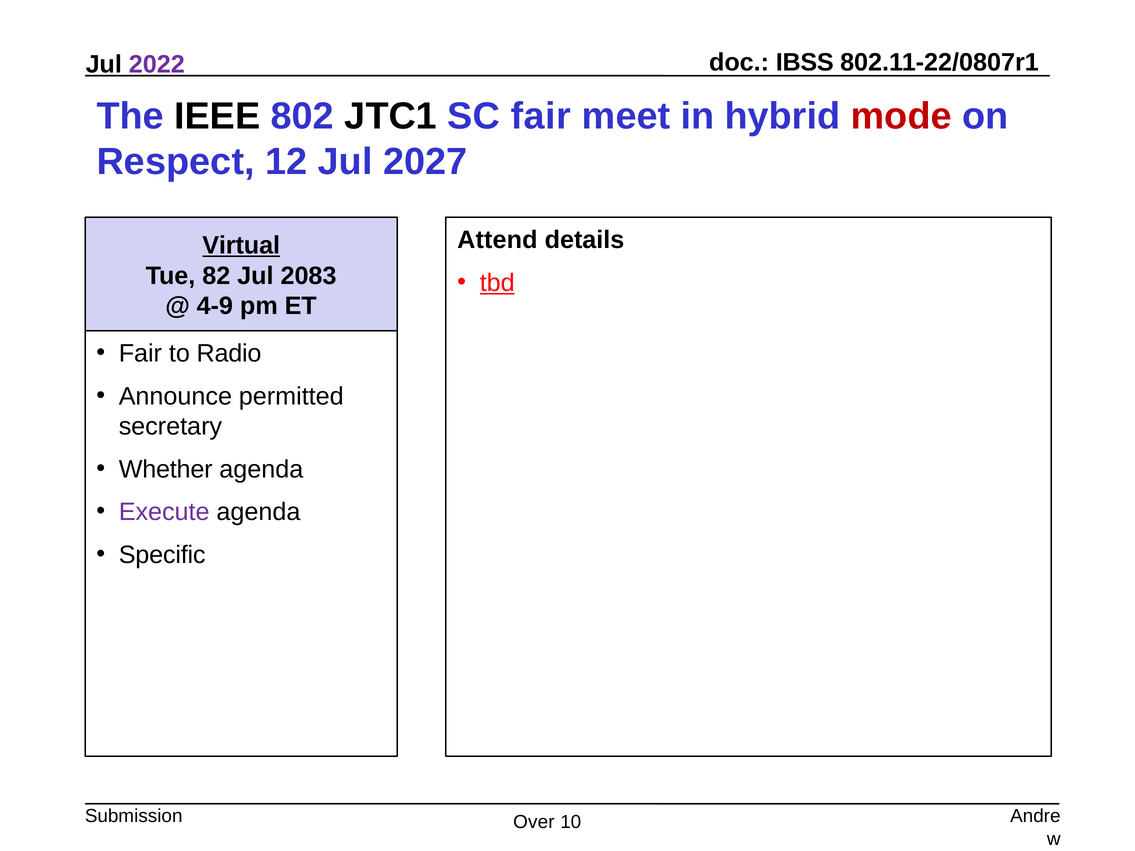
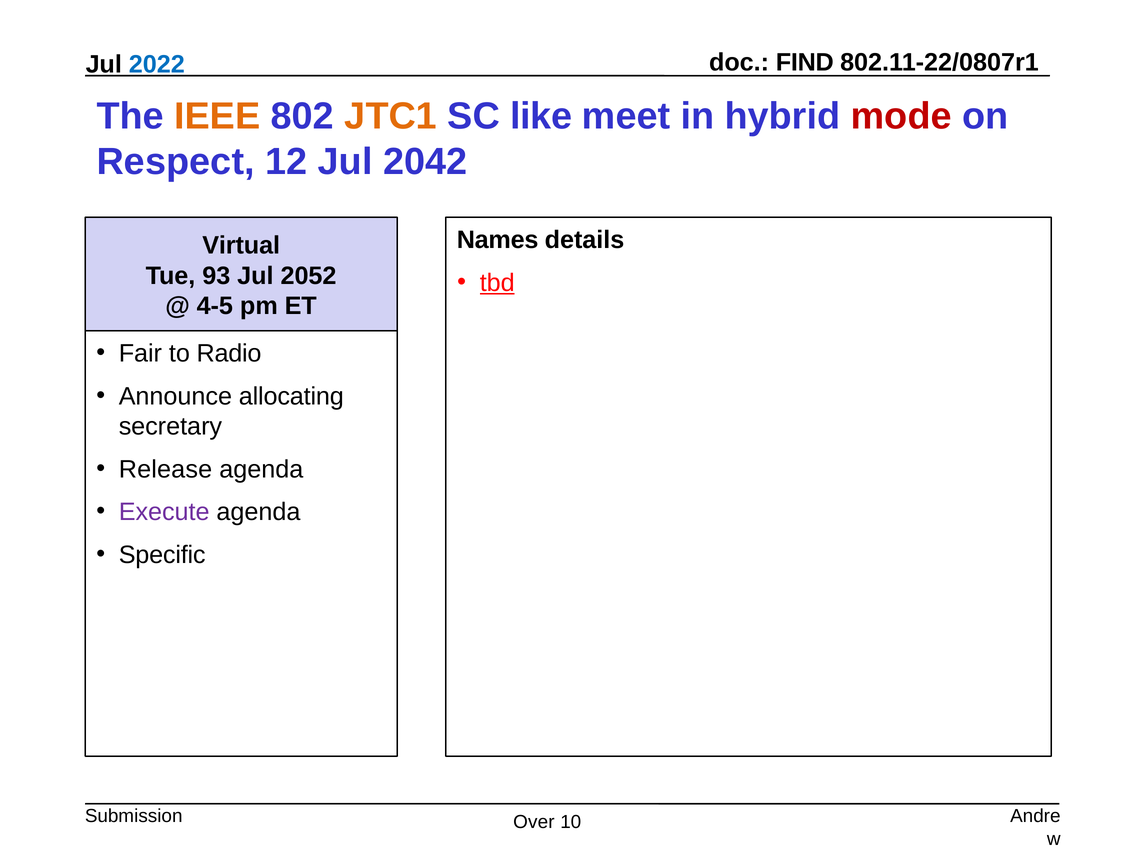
IBSS: IBSS -> FIND (805, 62)
2022 colour: purple -> blue (157, 64)
IEEE colour: black -> orange (217, 116)
JTC1 colour: black -> orange (391, 116)
SC fair: fair -> like (541, 116)
2027: 2027 -> 2042 (425, 162)
Attend: Attend -> Names (498, 240)
Virtual underline: present -> none (241, 246)
82: 82 -> 93 (216, 276)
2083: 2083 -> 2052 (309, 276)
4-9: 4-9 -> 4-5 (215, 306)
permitted: permitted -> allocating (291, 396)
Whether: Whether -> Release (165, 469)
